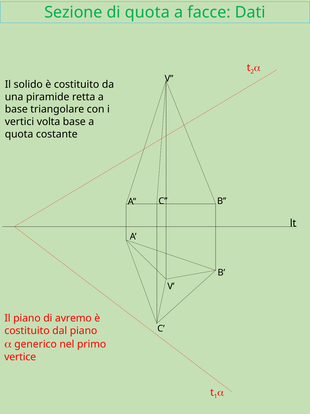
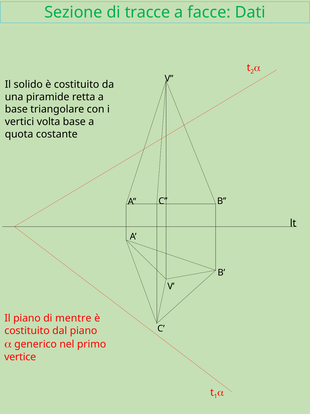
di quota: quota -> tracce (147, 12)
avremo: avremo -> mentre (73, 318)
